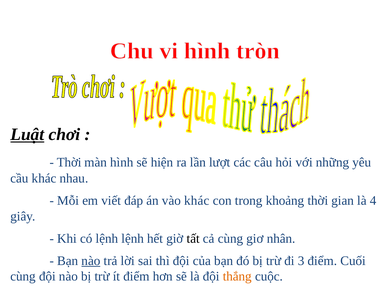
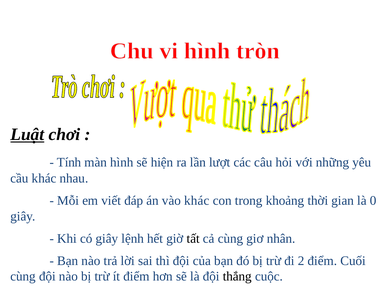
Thời: Thời -> Tính (69, 162)
4: 4 -> 0 (373, 201)
có lệnh: lệnh -> giây (107, 238)
nào underline: present -> none (91, 261)
3: 3 -> 2 (301, 261)
thắng colour: orange -> black (237, 276)
